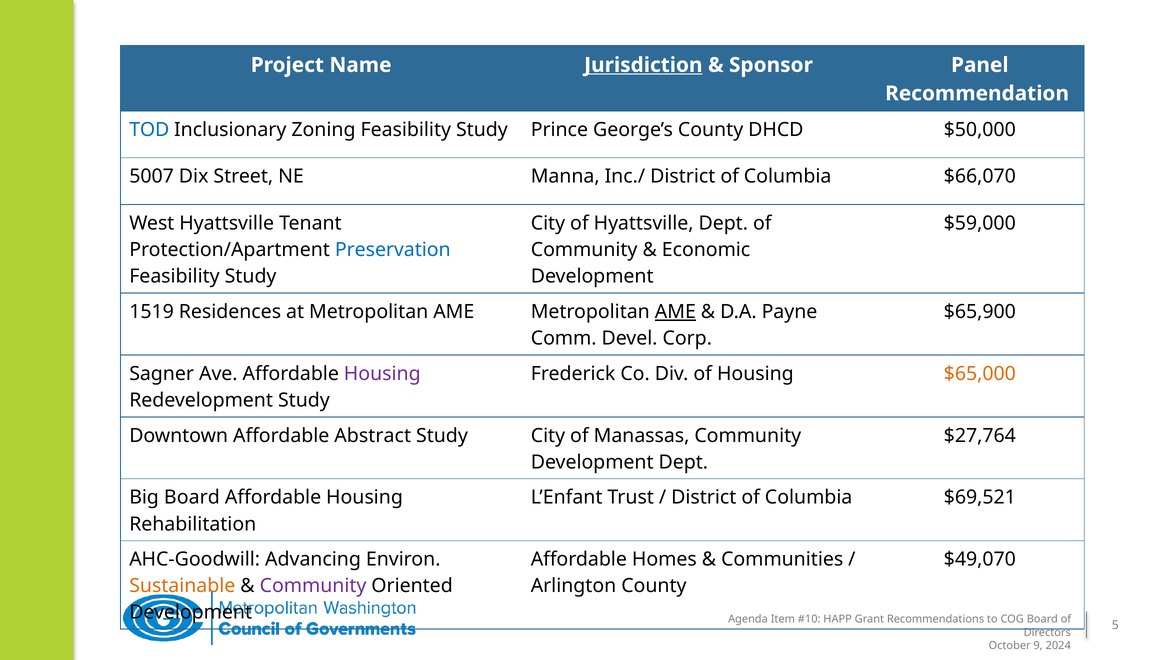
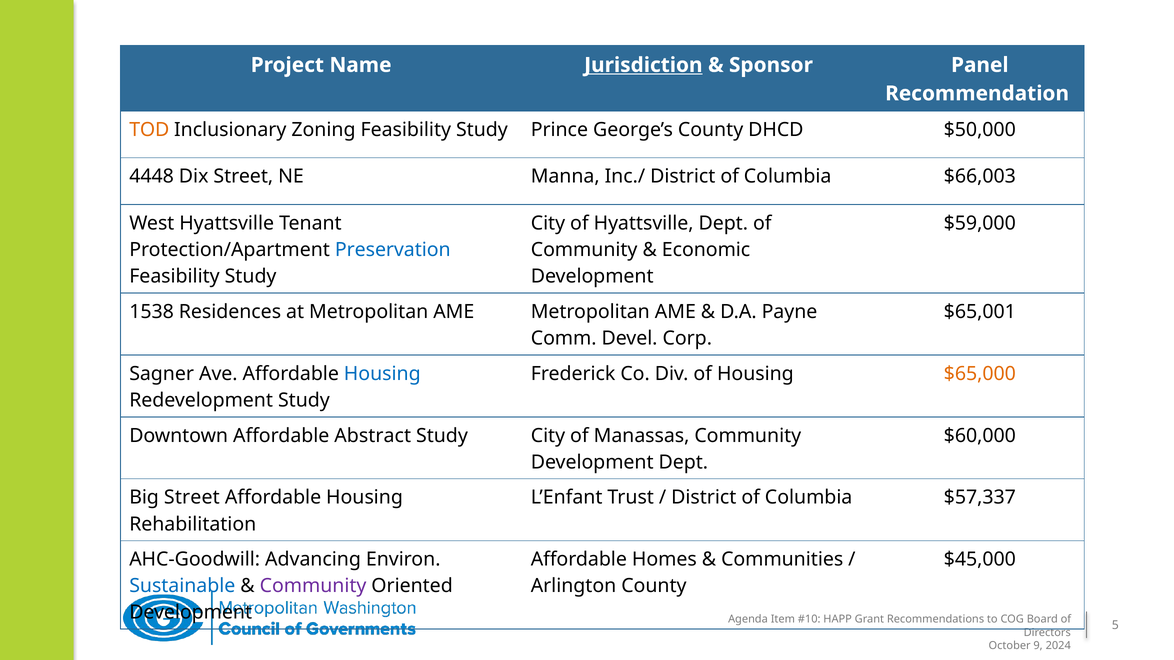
TOD colour: blue -> orange (149, 130)
5007: 5007 -> 4448 (152, 177)
$66,070: $66,070 -> $66,003 (980, 177)
1519: 1519 -> 1538 (152, 312)
AME underline: present -> none (675, 312)
$65,900: $65,900 -> $65,001 (980, 312)
Housing colour: purple -> blue (382, 374)
$27,764: $27,764 -> $60,000 (980, 436)
Big Board: Board -> Street (192, 498)
$69,521: $69,521 -> $57,337 (980, 498)
$49,070: $49,070 -> $45,000 (980, 560)
Sustainable colour: orange -> blue (182, 586)
